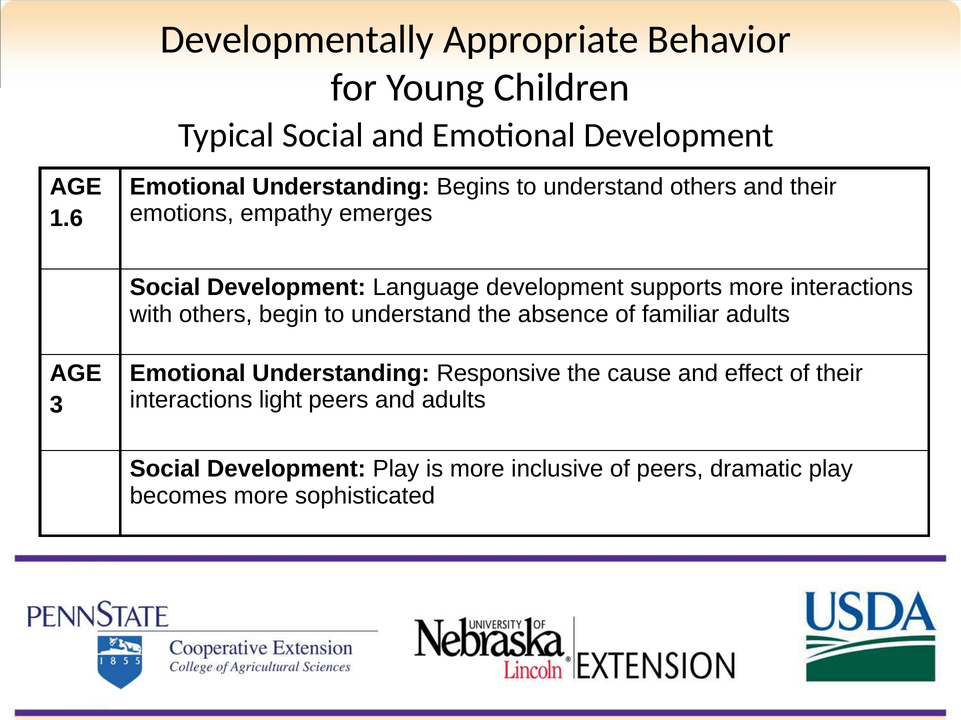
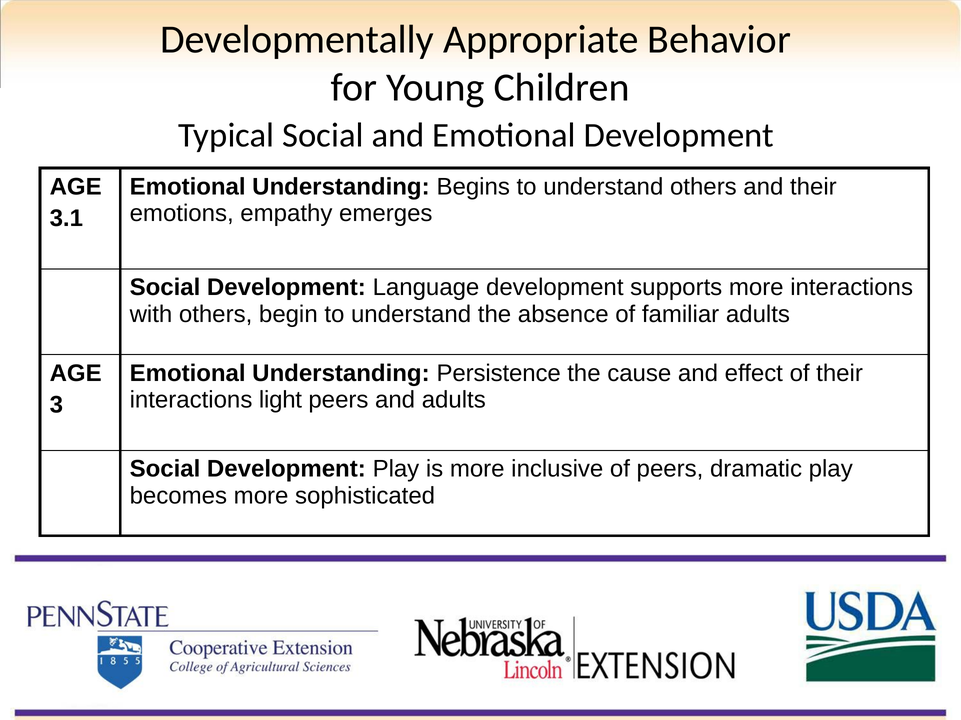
1.6: 1.6 -> 3.1 (66, 219)
Responsive: Responsive -> Persistence (499, 374)
